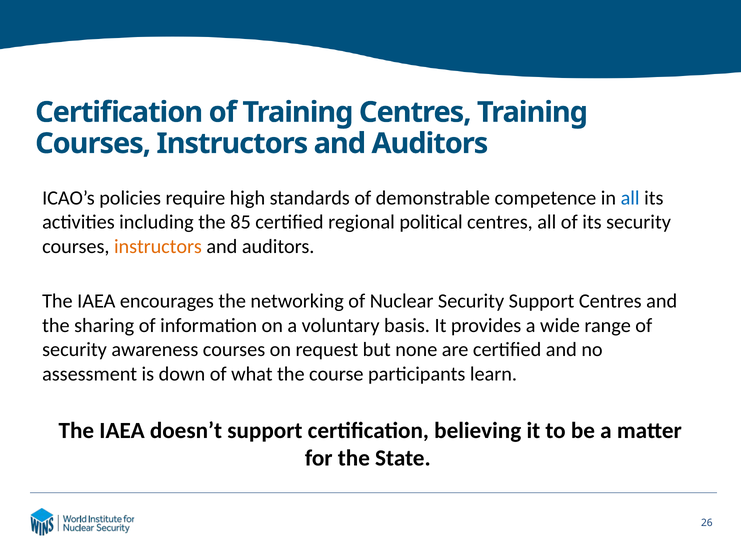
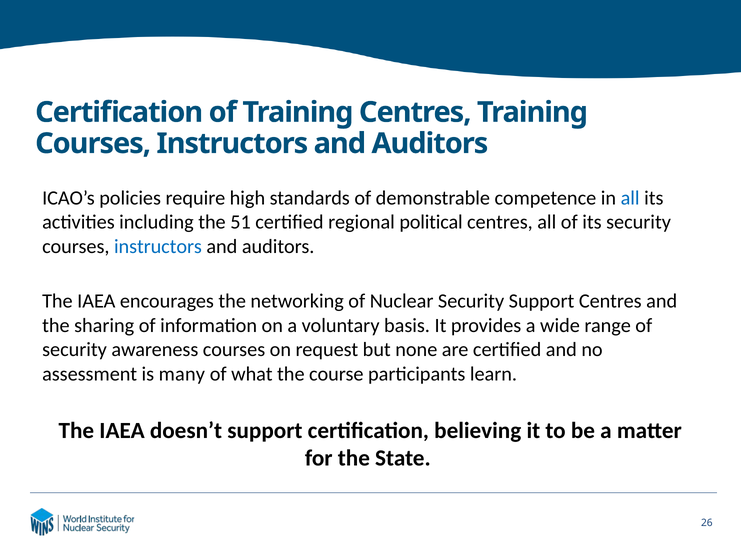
85: 85 -> 51 (241, 222)
instructors colour: orange -> blue (158, 247)
down: down -> many (182, 374)
